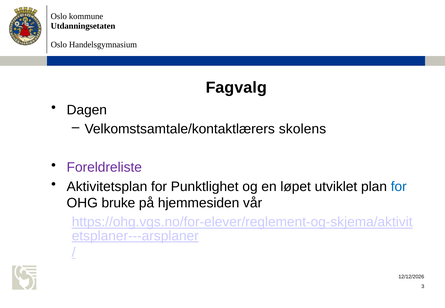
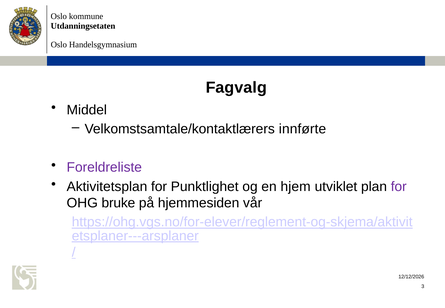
Dagen: Dagen -> Middel (87, 110)
skolens: skolens -> innførte (303, 129)
løpet: løpet -> hjem (296, 187)
for colour: blue -> purple (399, 187)
